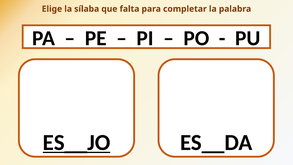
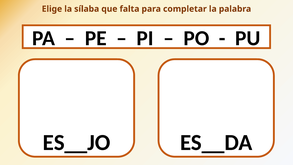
ES__JO underline: present -> none (77, 142)
